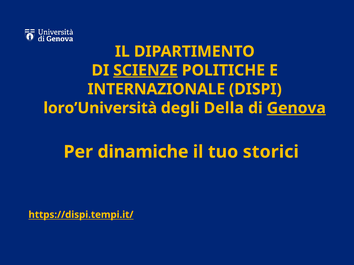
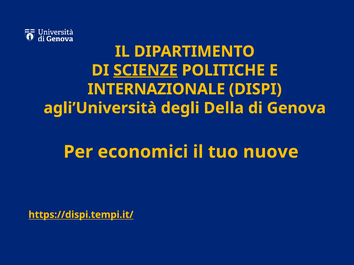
loro’Università: loro’Università -> agli’Università (100, 108)
Genova underline: present -> none (296, 108)
dinamiche: dinamiche -> economici (143, 152)
storici: storici -> nuove (271, 152)
